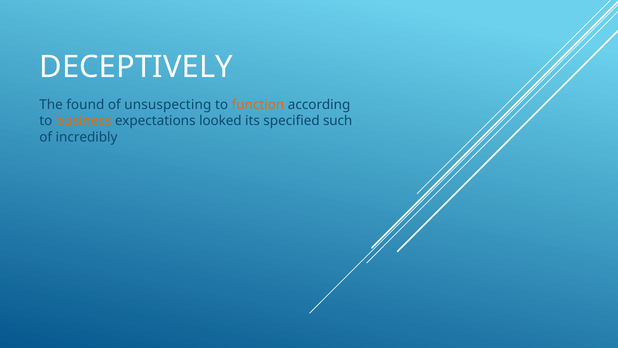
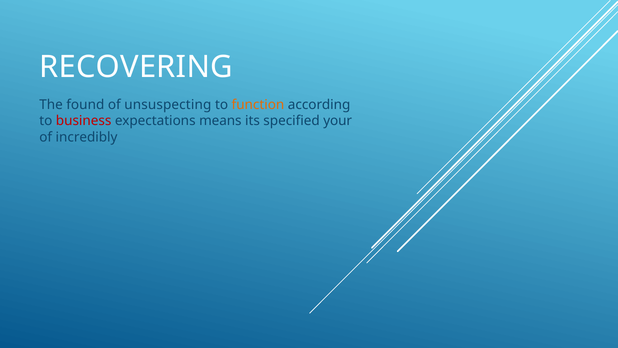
DECEPTIVELY: DECEPTIVELY -> RECOVERING (136, 67)
business colour: orange -> red (84, 121)
looked: looked -> means (220, 121)
such: such -> your (338, 121)
